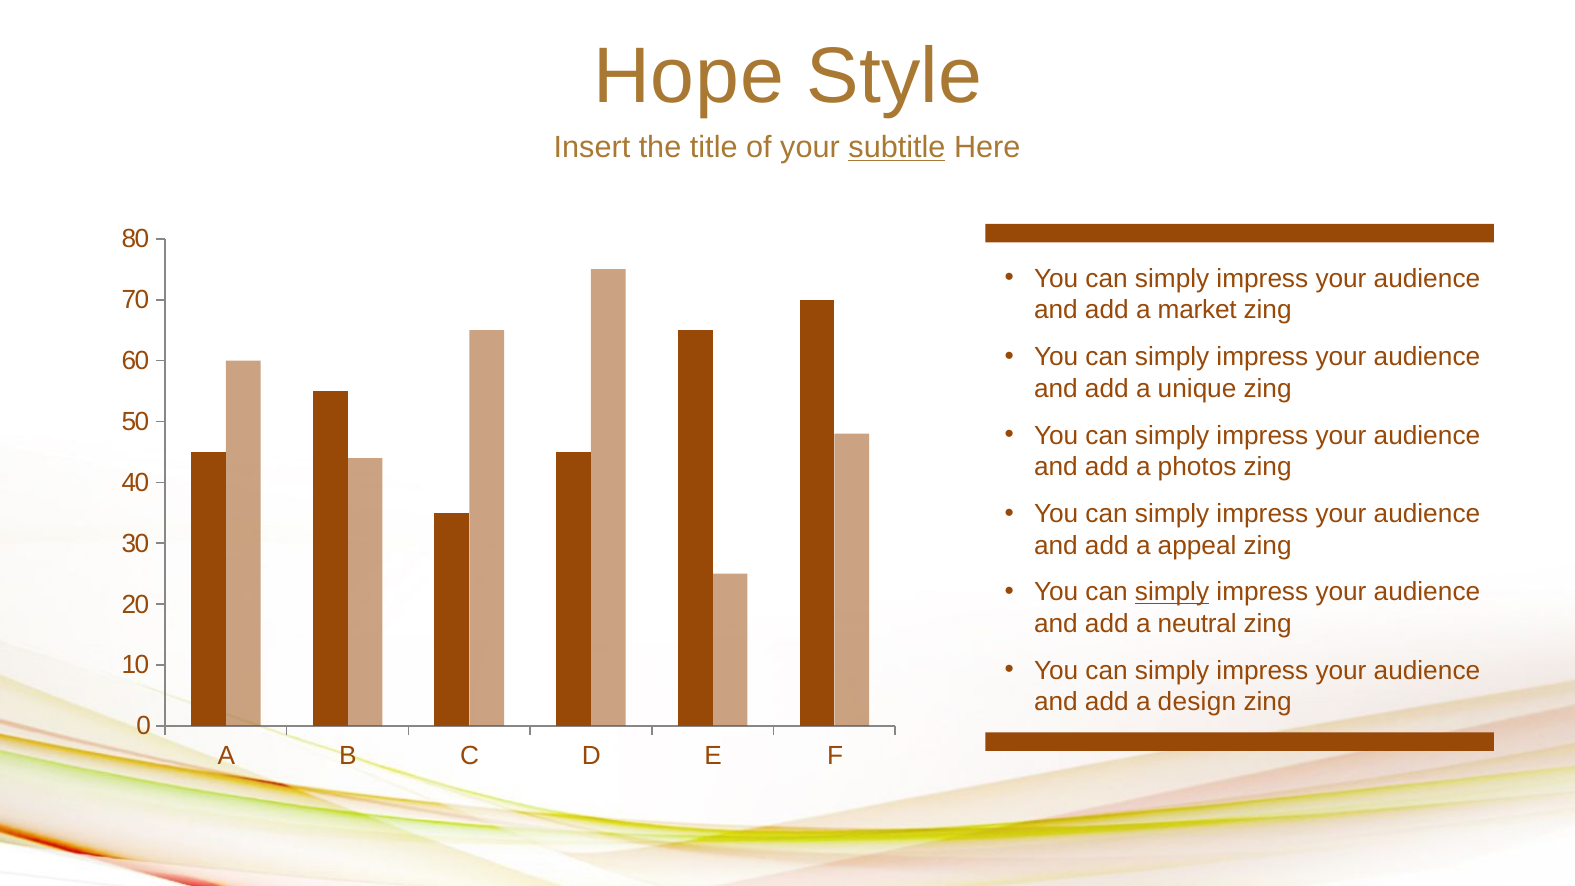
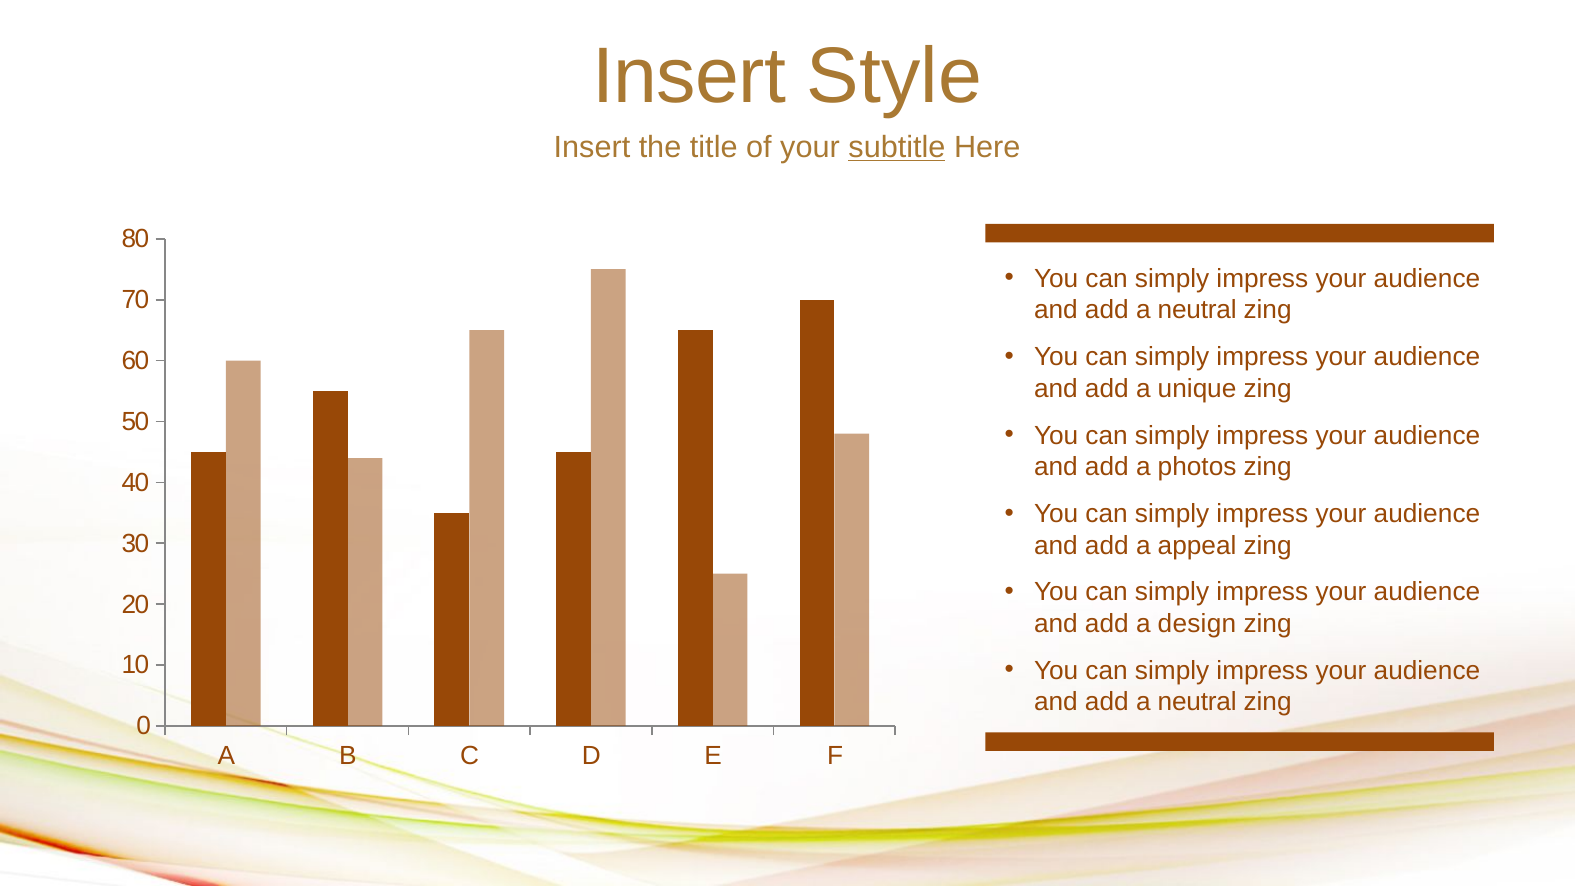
Hope: Hope -> Insert (689, 76)
market: market -> neutral (1197, 310)
simply underline: present -> none (1172, 592)
neutral: neutral -> design (1197, 624)
design: design -> neutral (1197, 702)
